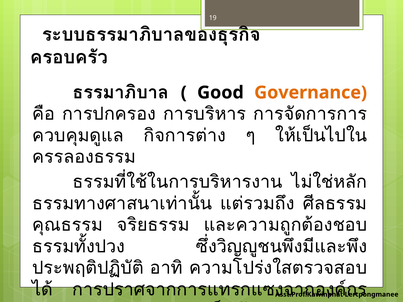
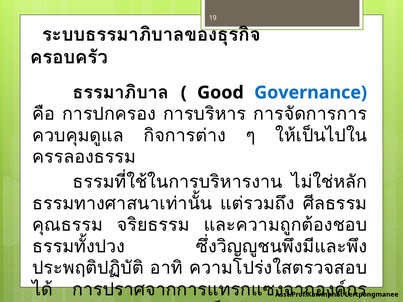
Governance colour: orange -> blue (311, 93)
